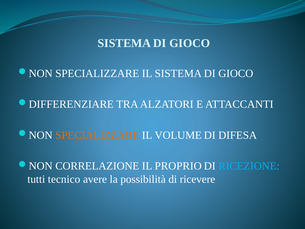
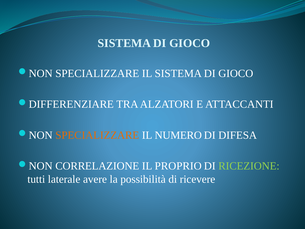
VOLUME: VOLUME -> NUMERO (178, 135)
RICEZIONE colour: light blue -> light green (249, 166)
tecnico: tecnico -> laterale (64, 179)
